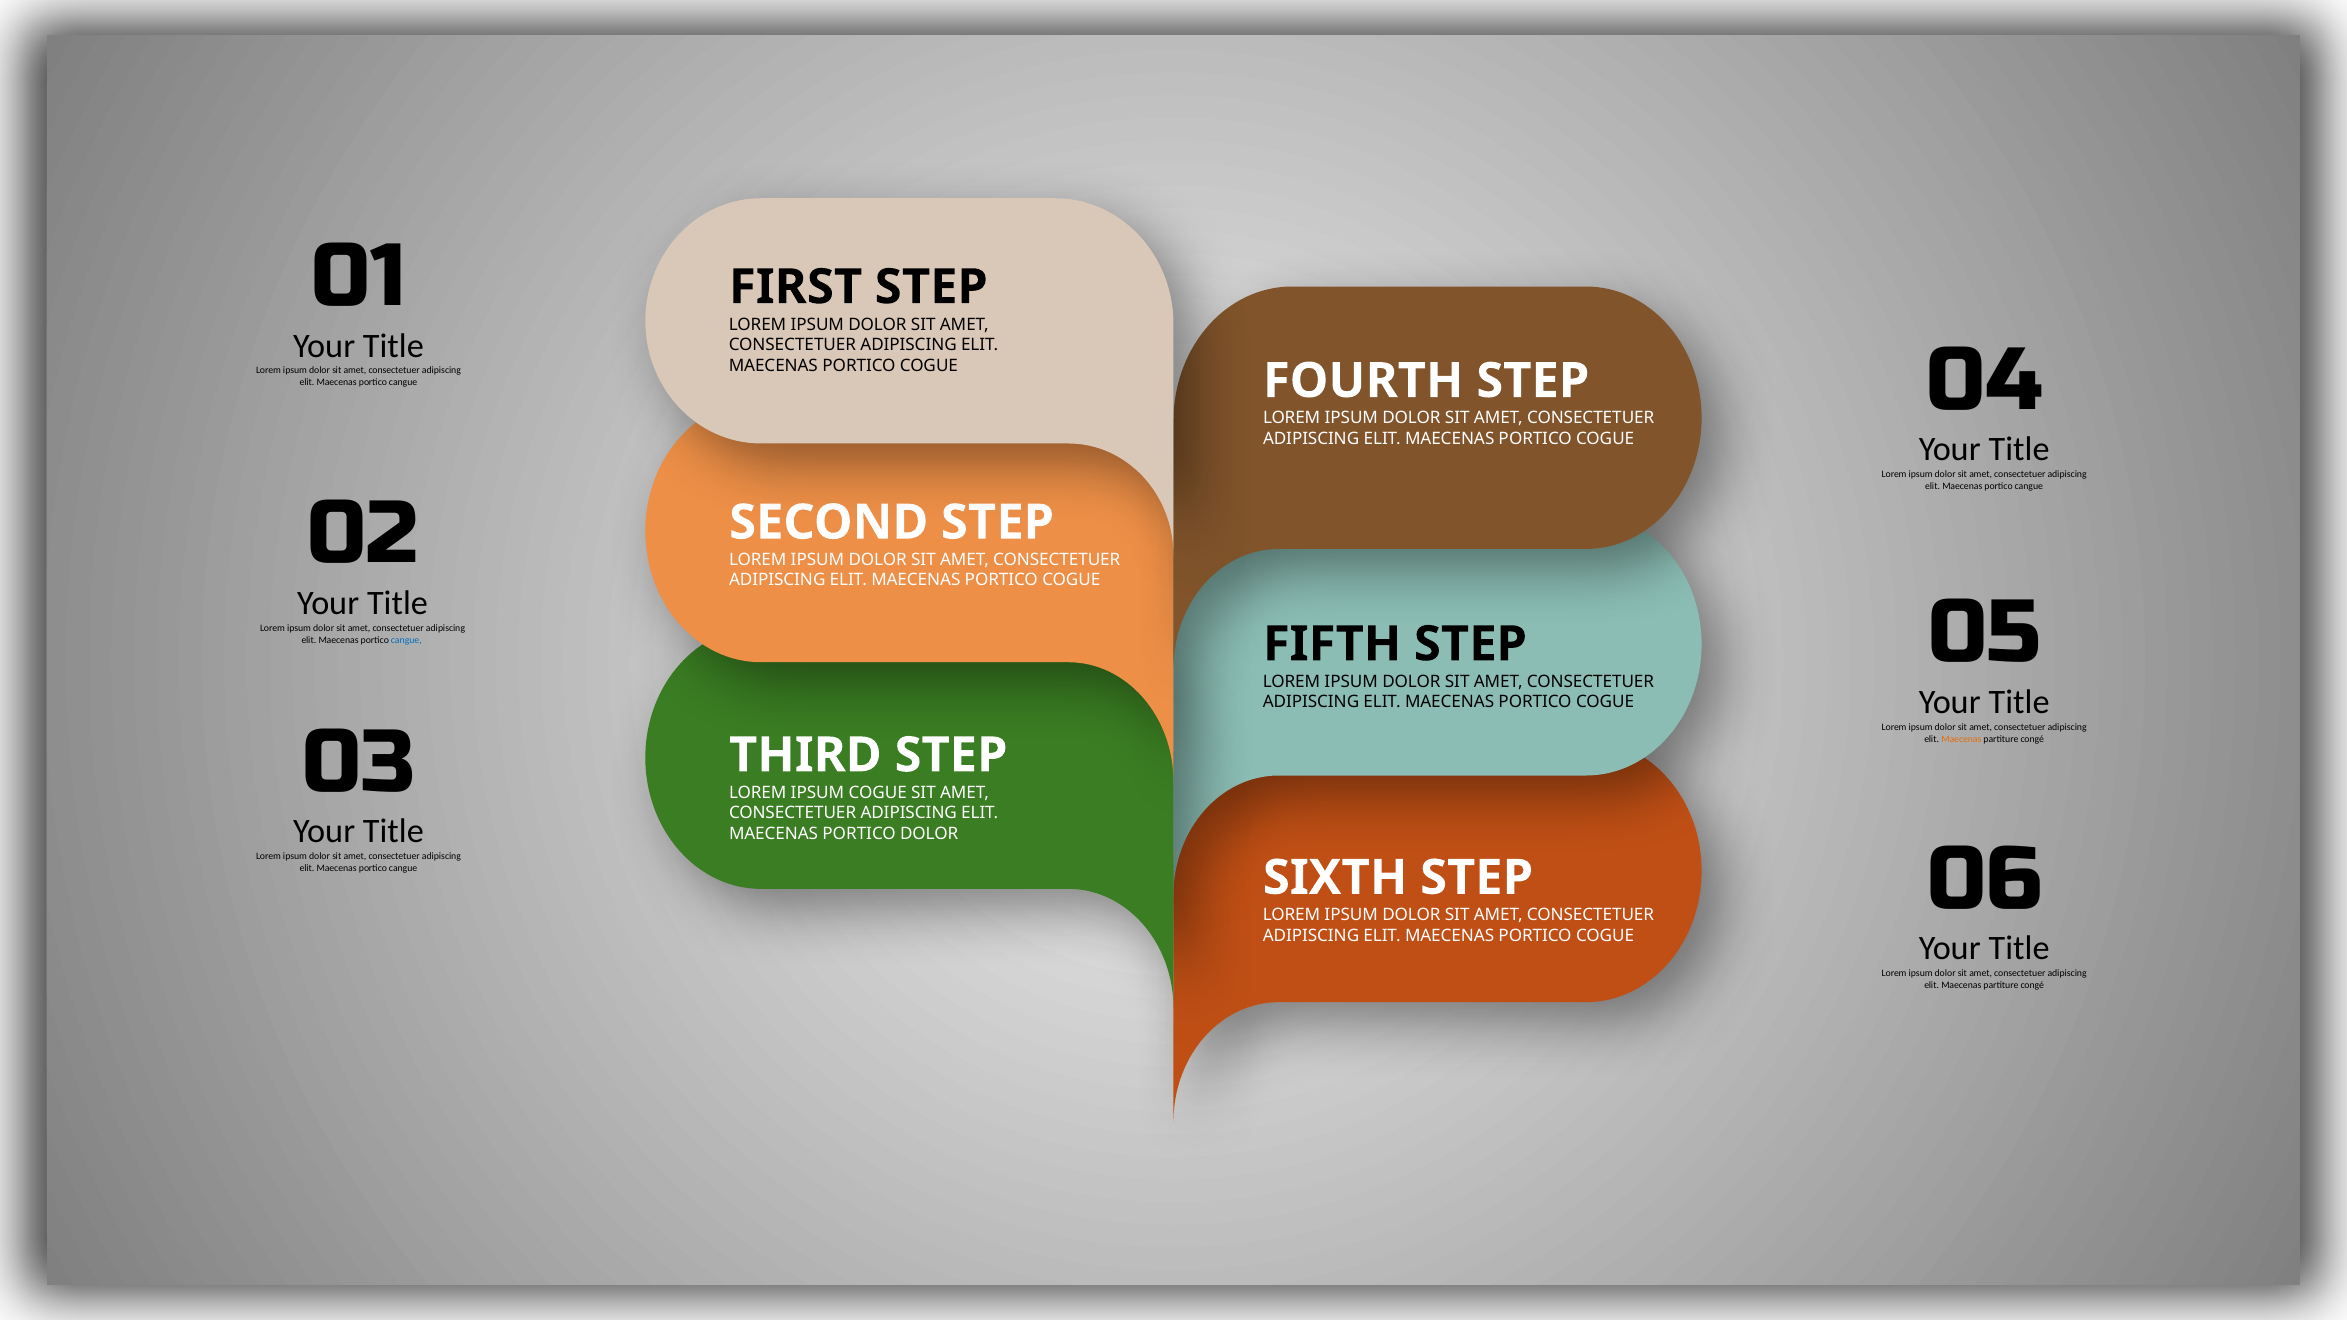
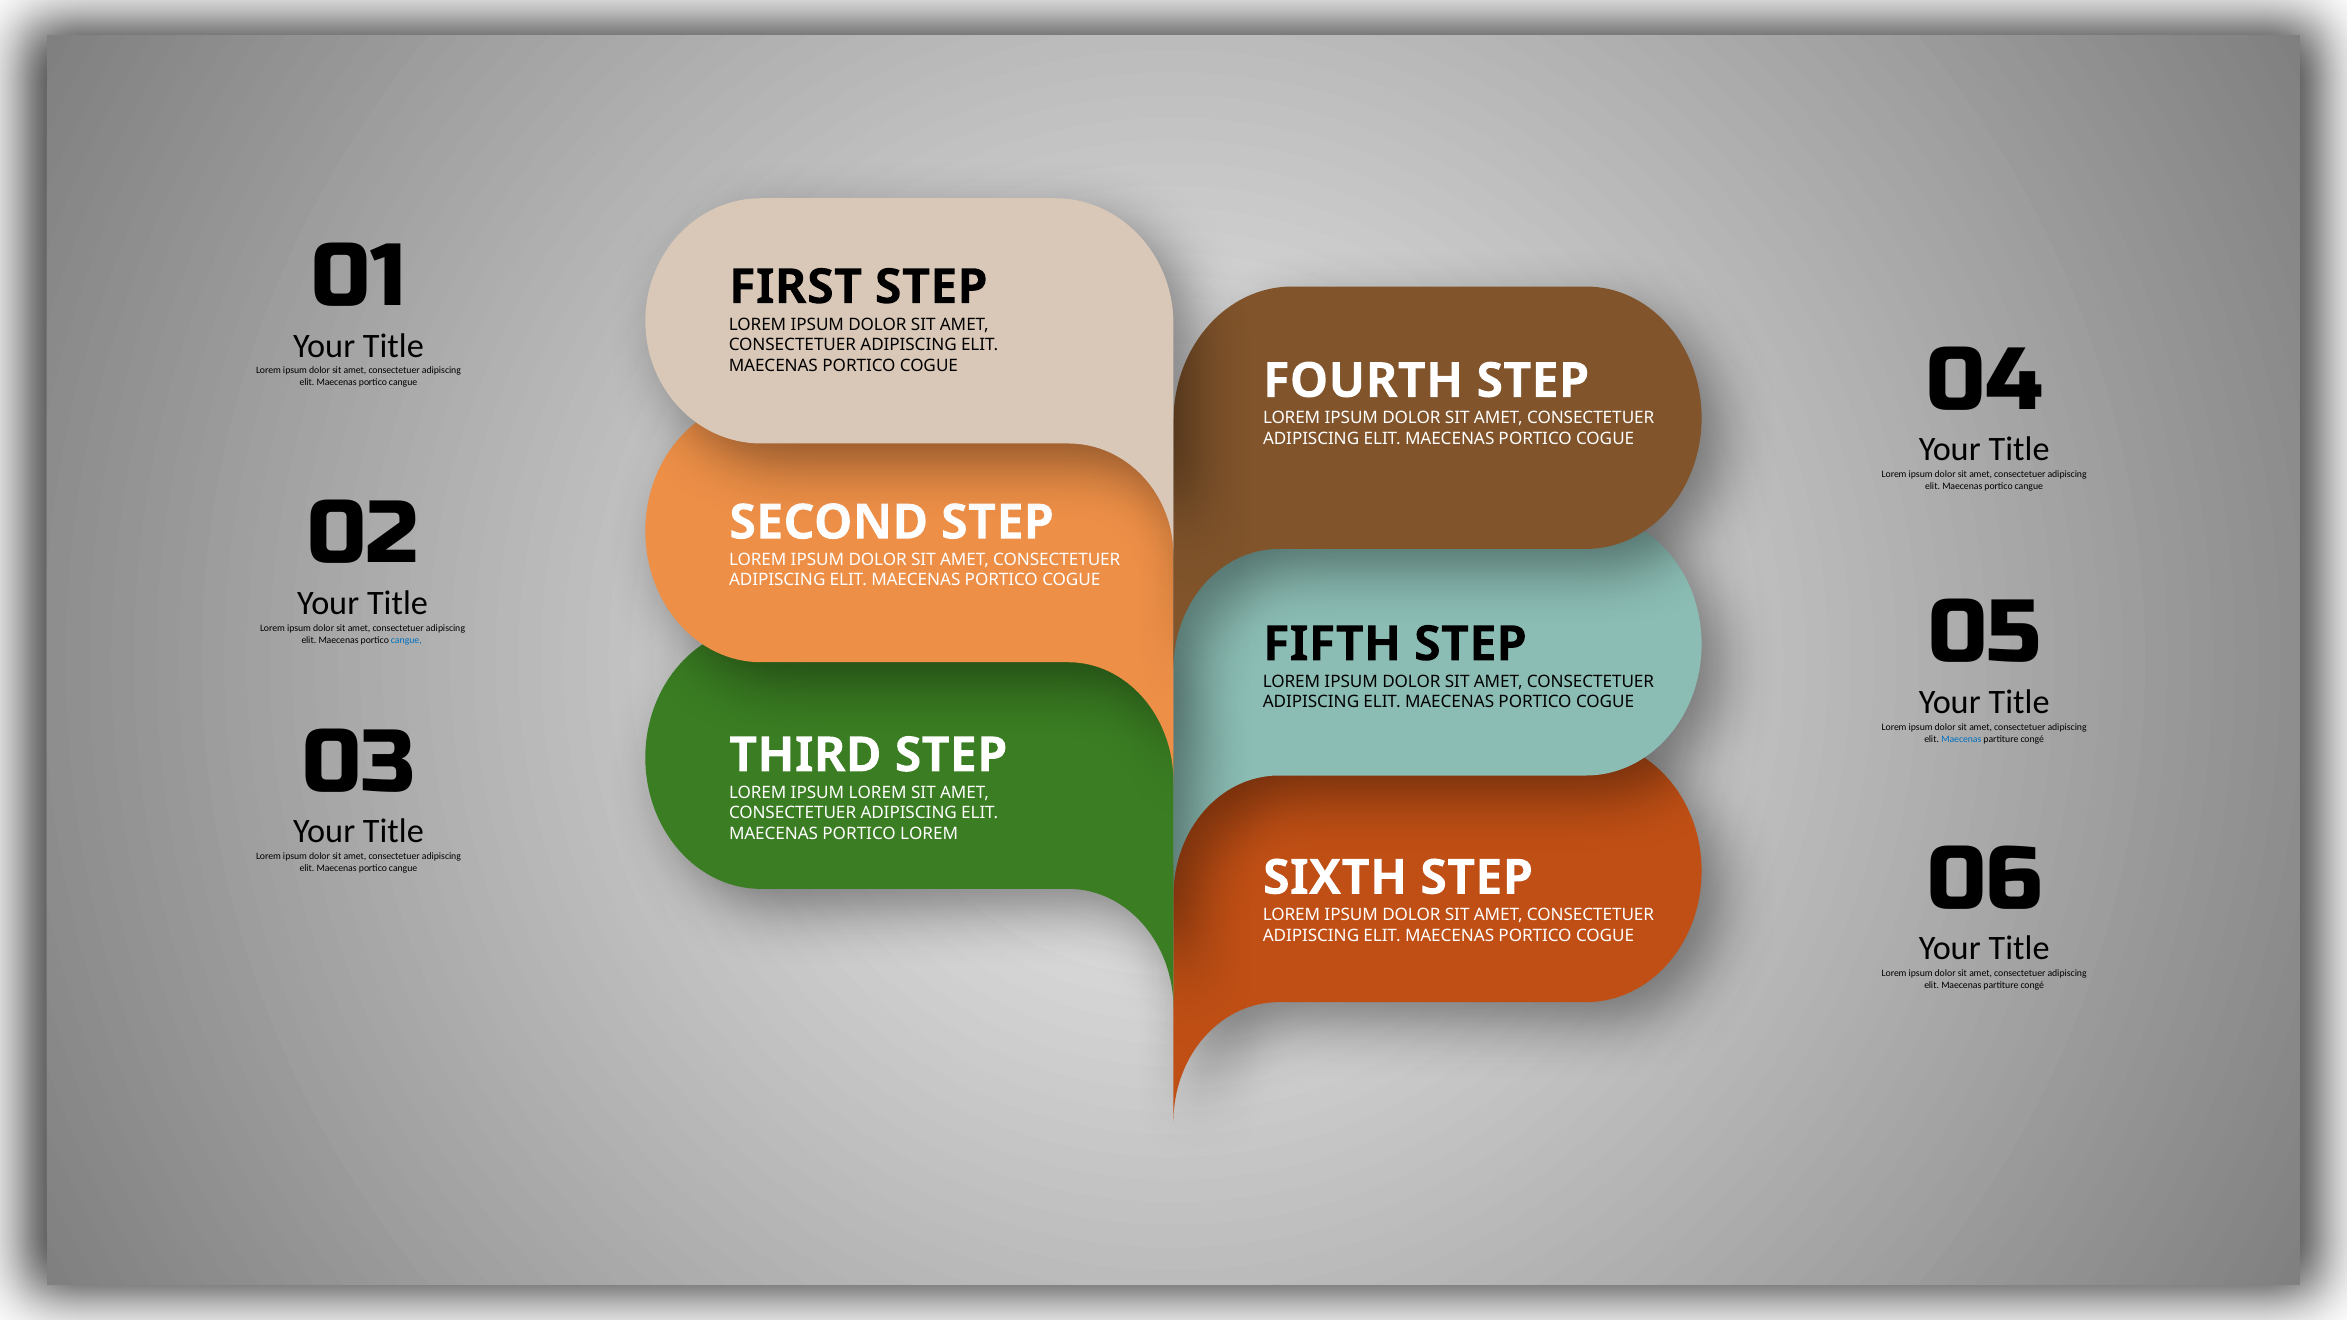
Maecenas colour: orange -> blue (1961, 739)
COGUE: COGUE -> LOREM (878, 793)
PORTICO DOLOR: DOLOR -> LOREM (929, 834)
